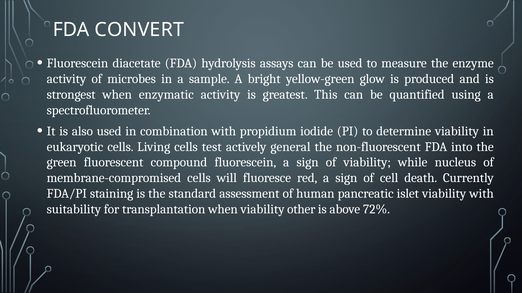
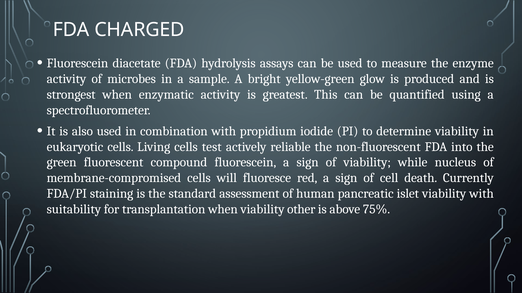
CONVERT: CONVERT -> CHARGED (139, 30)
general: general -> reliable (291, 147)
72%: 72% -> 75% (377, 210)
